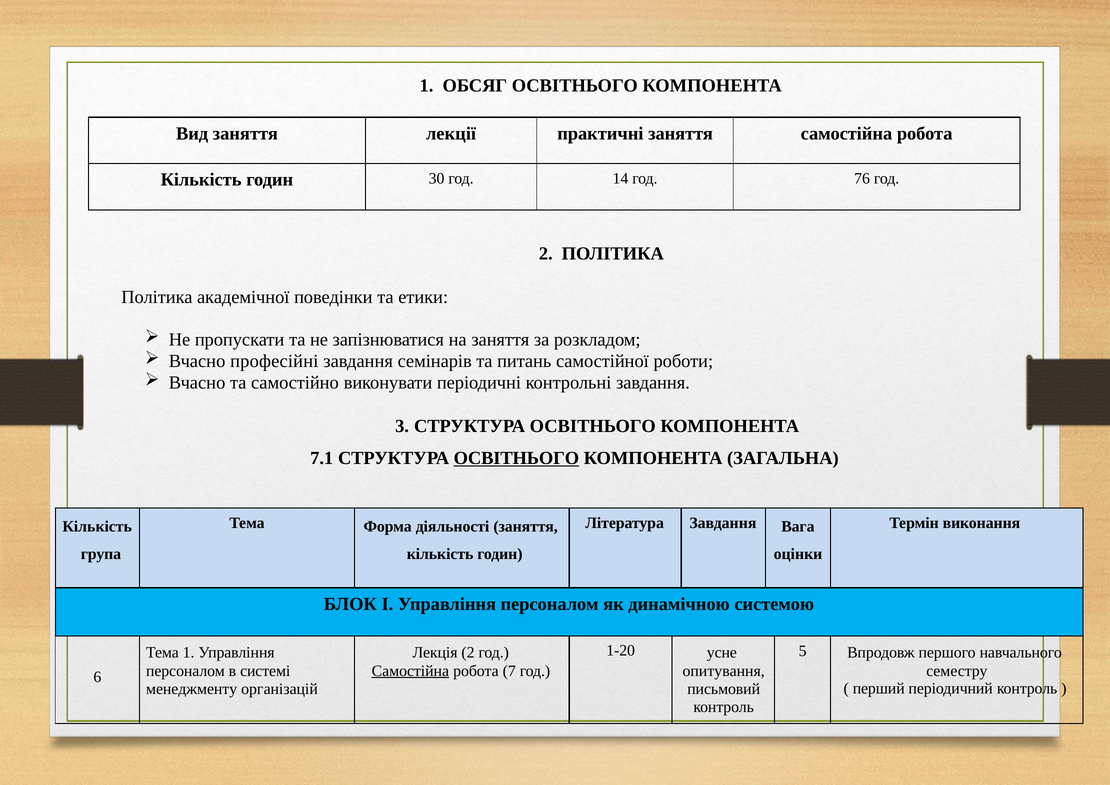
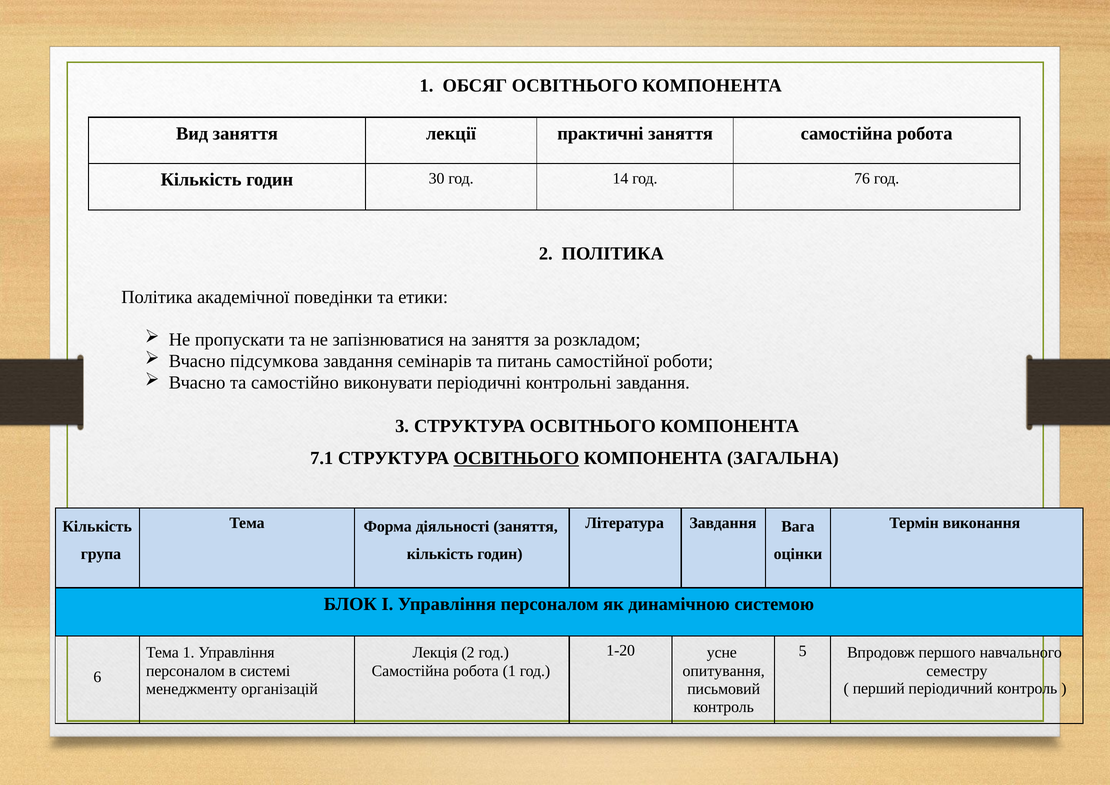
професійні: професійні -> підсумкова (274, 361)
Самостійна underline: present -> none (410, 671)
робота 7: 7 -> 1 (509, 671)
